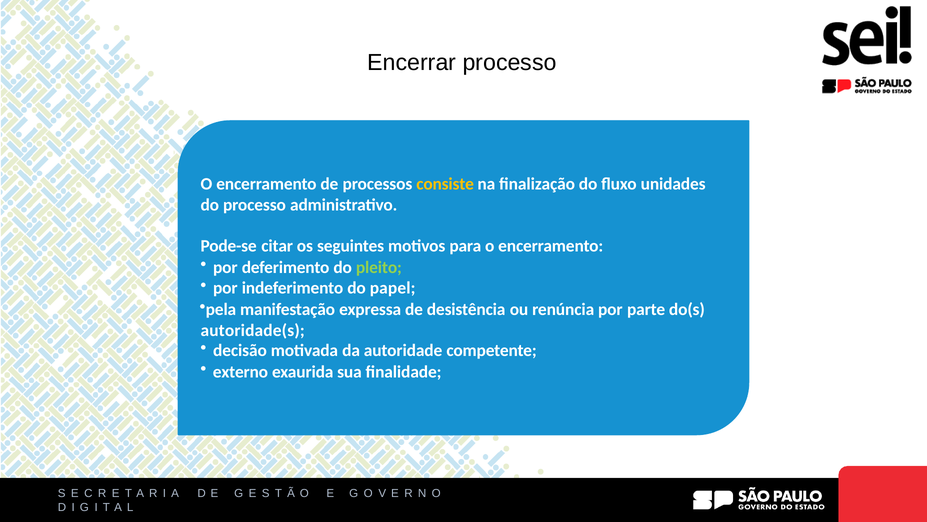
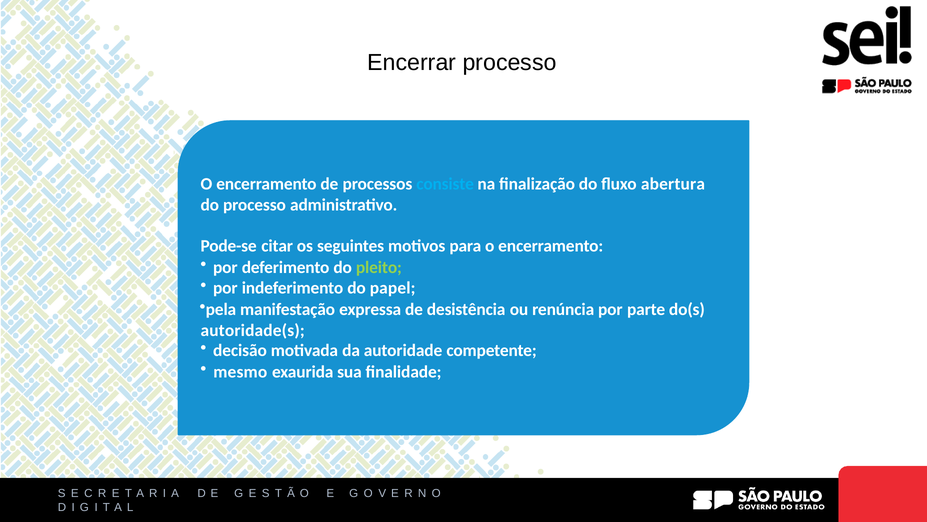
consiste colour: yellow -> light blue (445, 184)
unidades: unidades -> abertura (673, 184)
externo: externo -> mesmo (240, 371)
